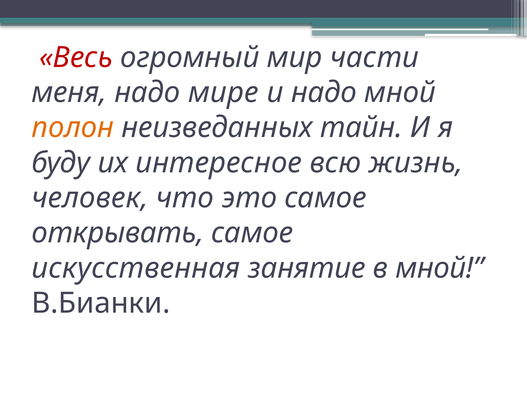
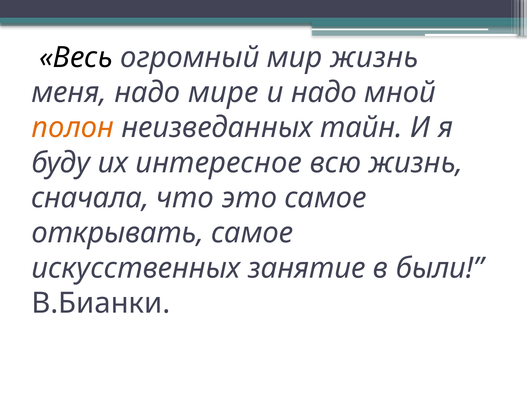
Весь colour: red -> black (76, 57)
мир части: части -> жизнь (374, 57)
человек: человек -> сначала (90, 198)
искусственная: искусственная -> искусственных (136, 268)
в мной: мной -> были (440, 268)
